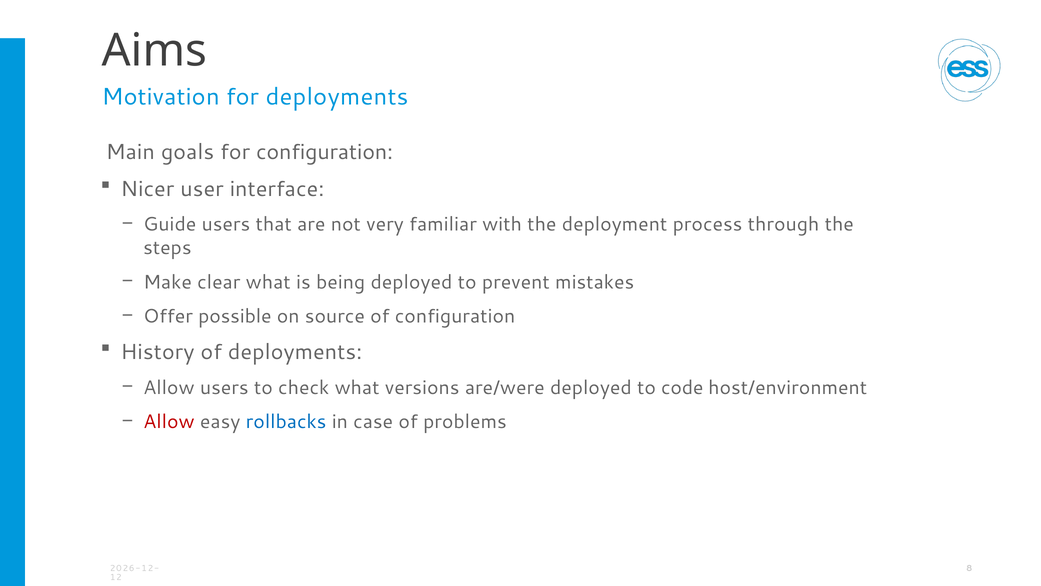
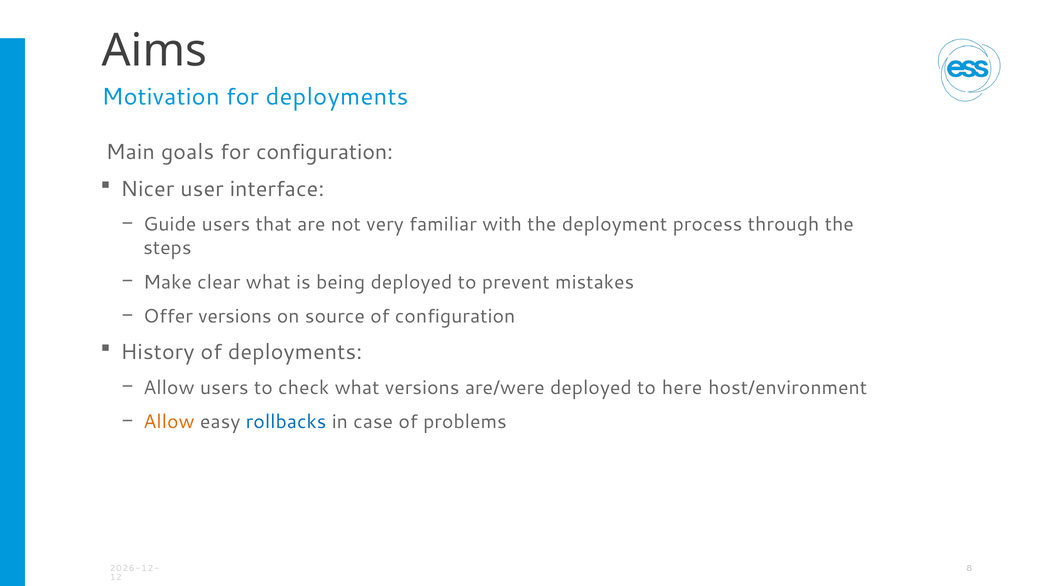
Offer possible: possible -> versions (235, 316)
code: code -> here (682, 387)
Allow colour: red -> orange (169, 422)
